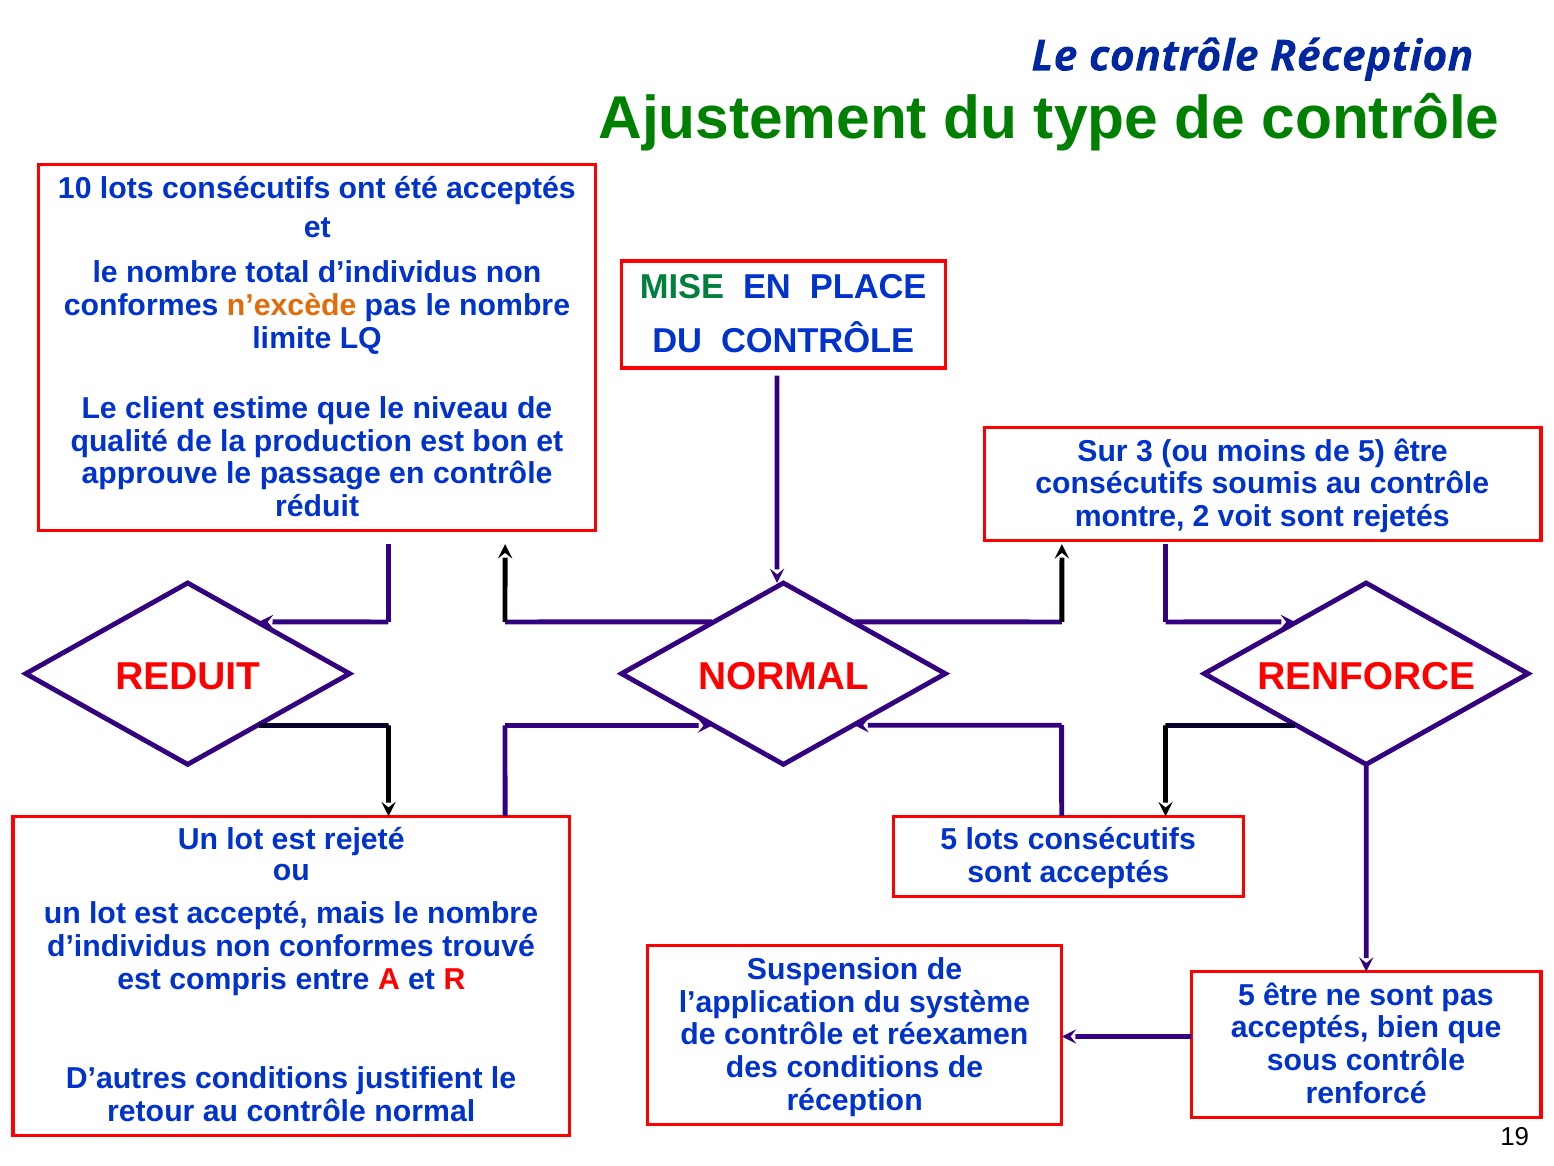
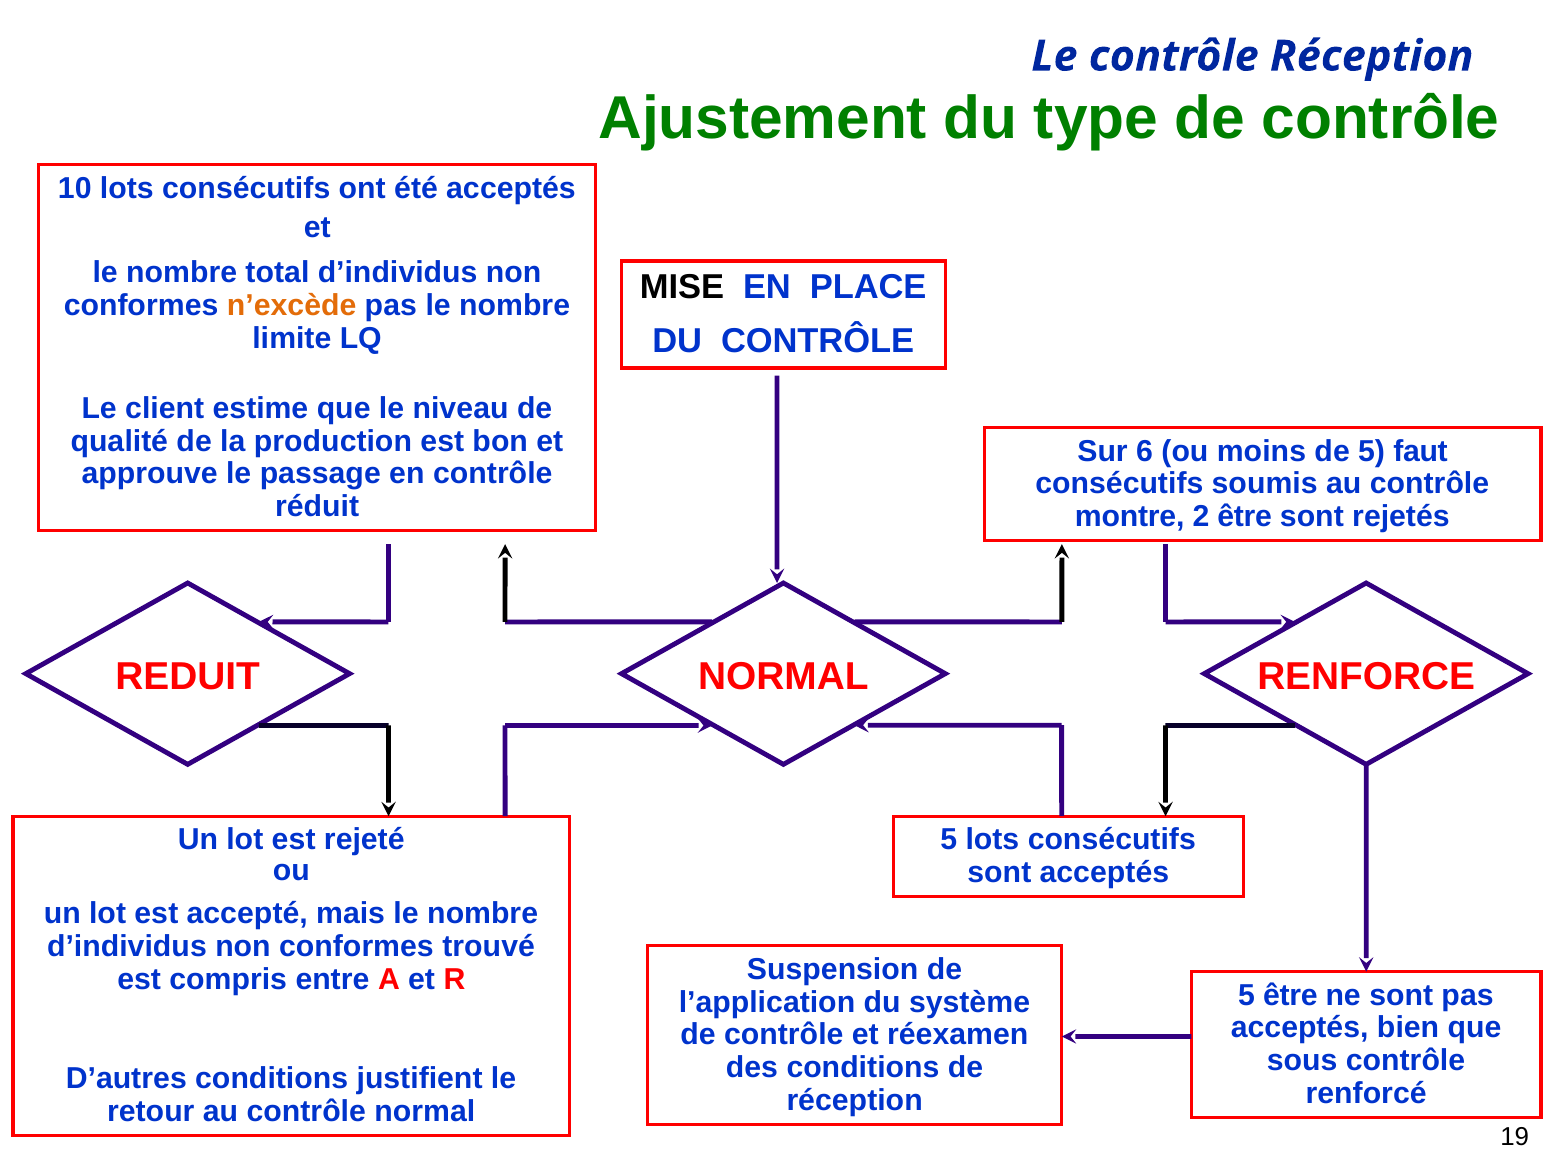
MISE colour: green -> black (682, 287)
3: 3 -> 6 (1145, 451)
de 5 être: être -> faut (1421, 451)
2 voit: voit -> être (1245, 516)
